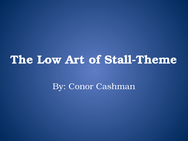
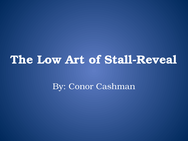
Stall-Theme: Stall-Theme -> Stall-Reveal (141, 60)
